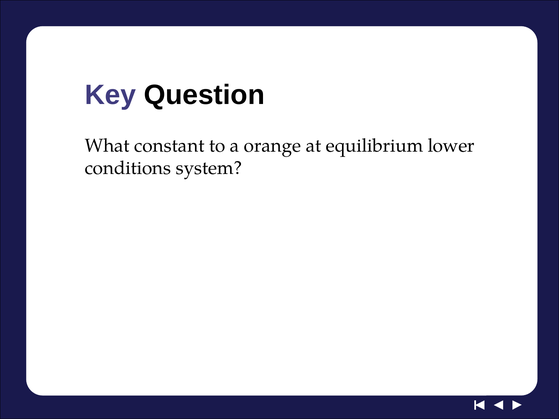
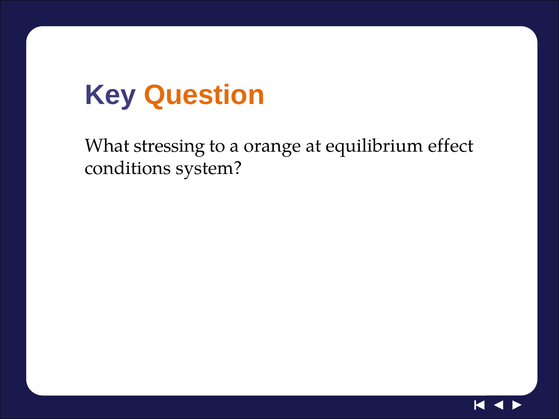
Question colour: black -> orange (204, 95)
constant: constant -> stressing (169, 146)
lower: lower -> effect (451, 146)
